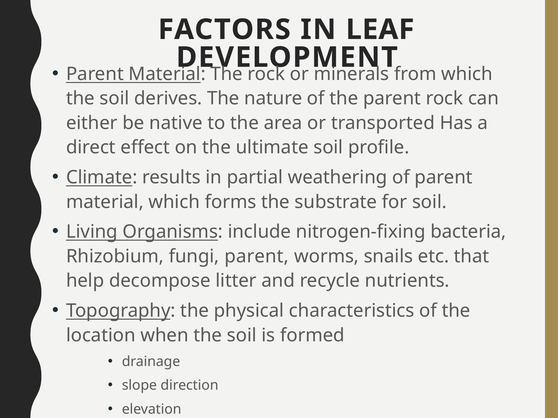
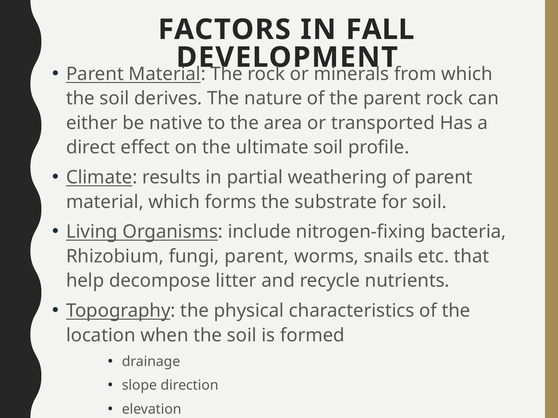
LEAF: LEAF -> FALL (380, 30)
